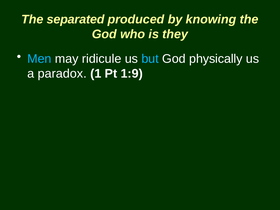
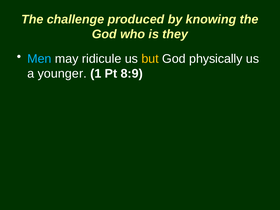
separated: separated -> challenge (76, 19)
but colour: light blue -> yellow (150, 59)
paradox: paradox -> younger (62, 74)
1:9: 1:9 -> 8:9 (132, 74)
